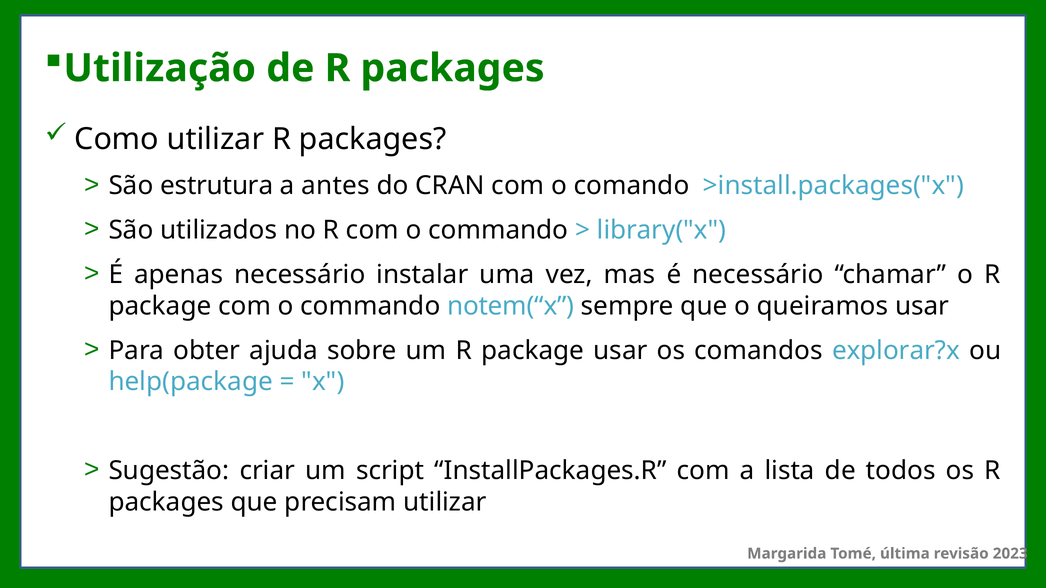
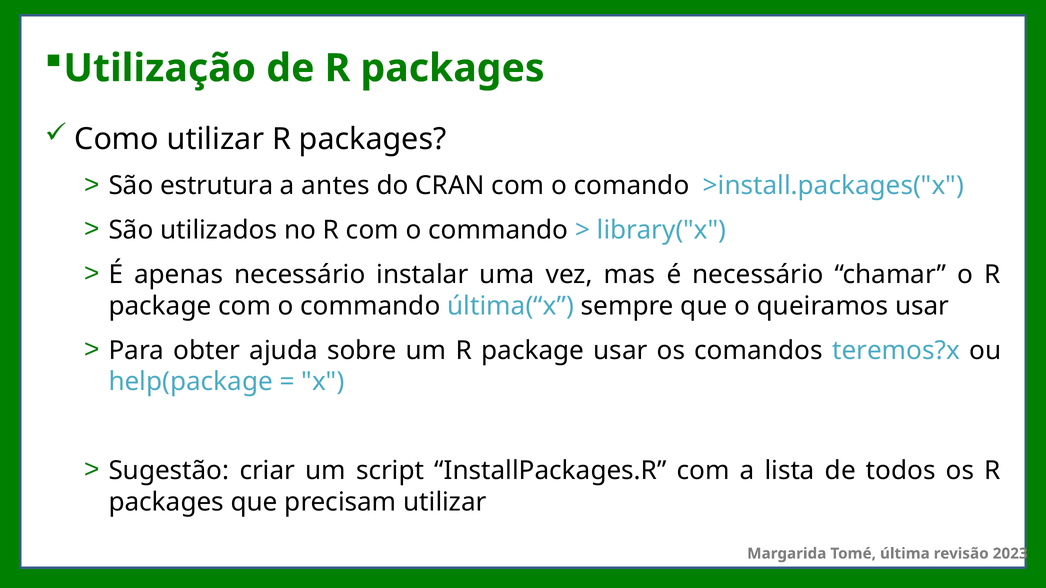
notem(“x: notem(“x -> última(“x (511, 306)
explorar?x: explorar?x -> teremos?x (896, 351)
